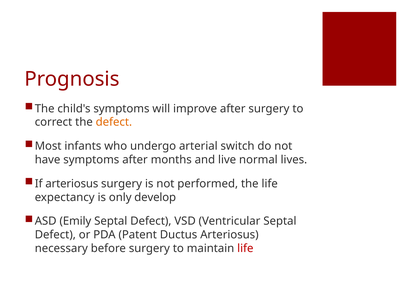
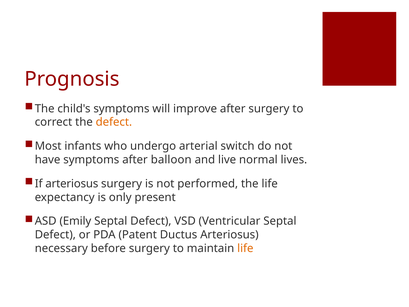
months: months -> balloon (171, 160)
develop: develop -> present (155, 197)
life colour: red -> orange (245, 248)
